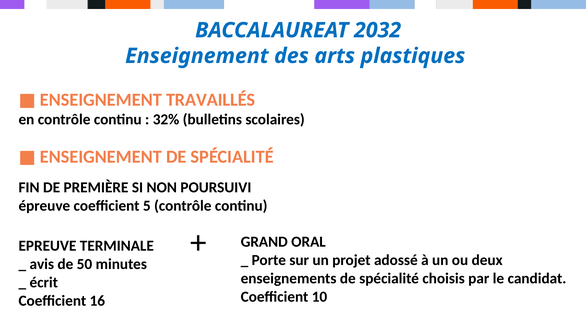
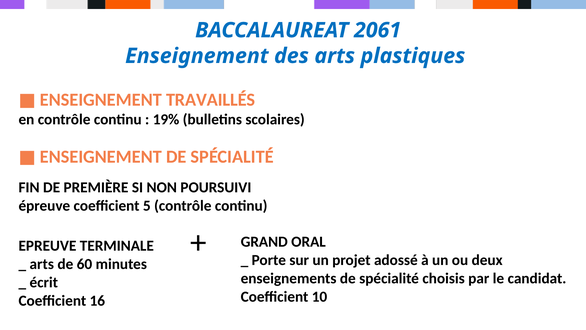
2032: 2032 -> 2061 (378, 30)
32%: 32% -> 19% (166, 119)
avis: avis -> arts (42, 264)
50: 50 -> 60 (84, 264)
